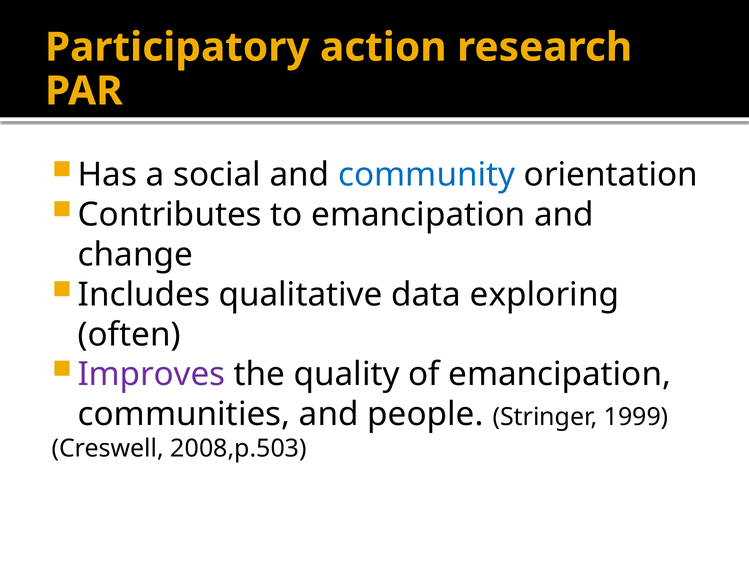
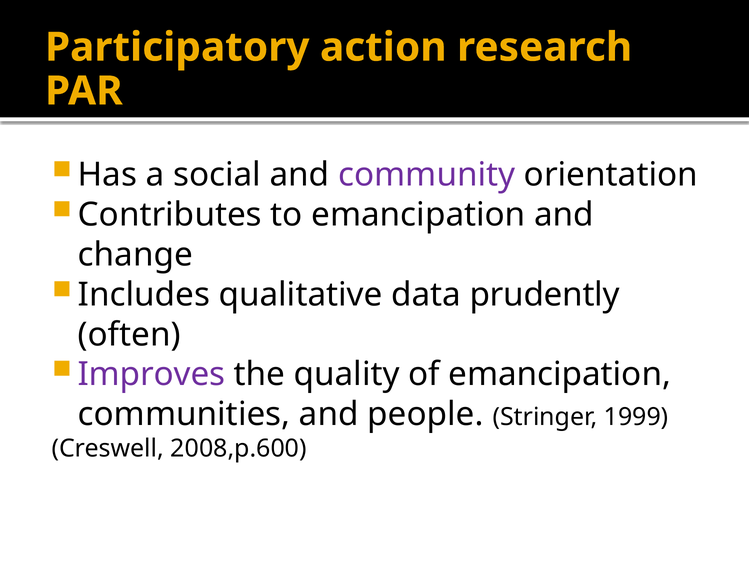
community colour: blue -> purple (427, 175)
exploring: exploring -> prudently (545, 295)
2008,p.503: 2008,p.503 -> 2008,p.600 (239, 449)
